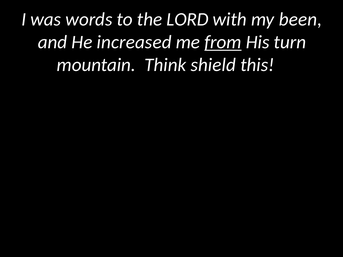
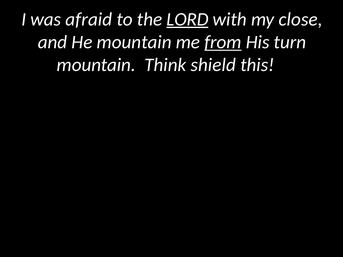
words: words -> afraid (89, 19)
LORD underline: none -> present (187, 19)
been: been -> close (301, 19)
He increased: increased -> mountain (134, 42)
